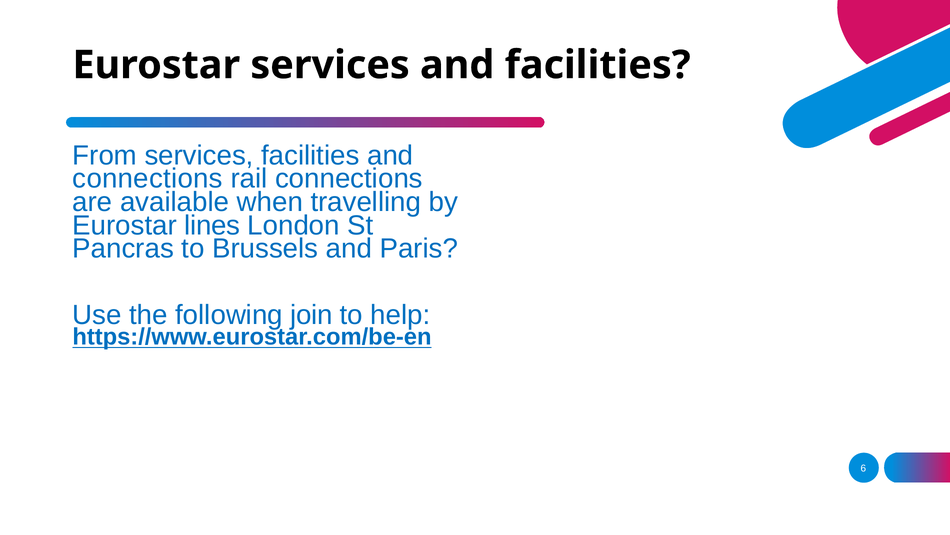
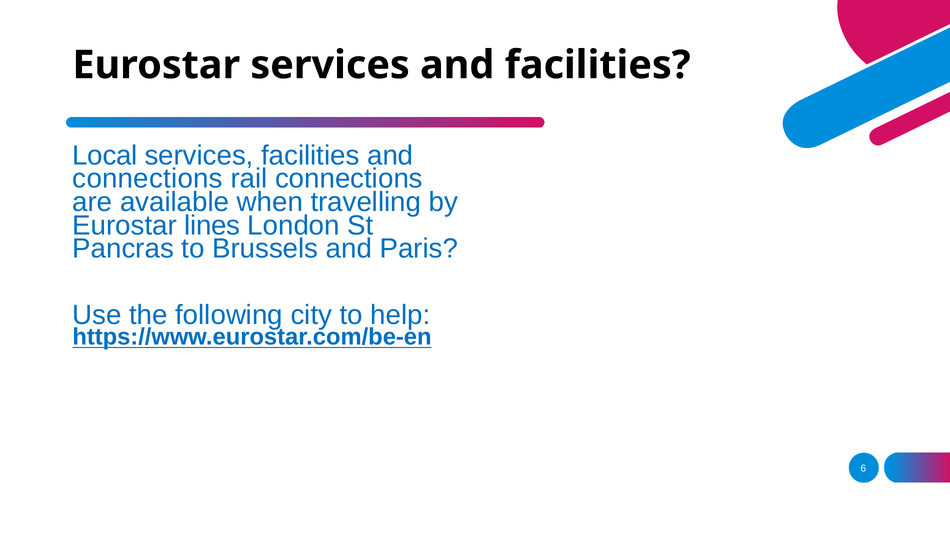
From: From -> Local (105, 155)
join: join -> city (311, 315)
